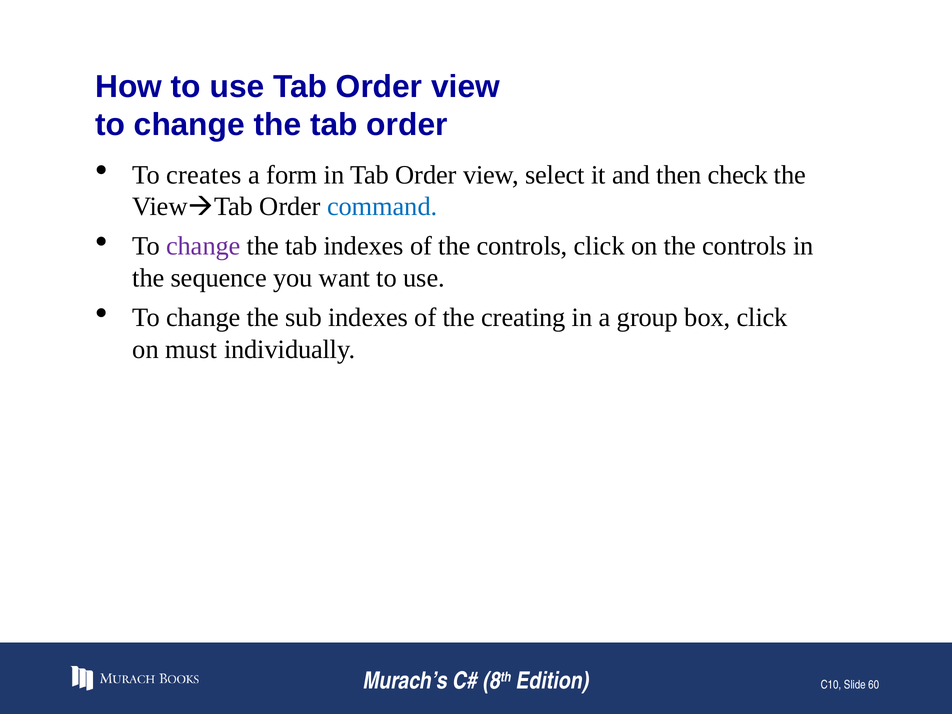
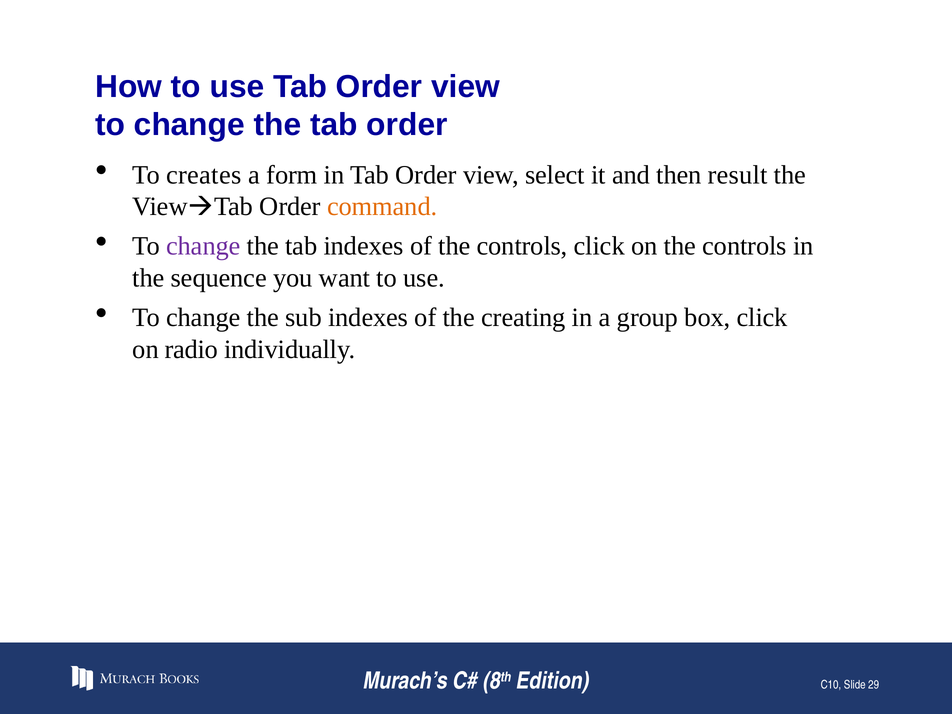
check: check -> result (738, 175)
command colour: blue -> orange (382, 207)
must: must -> radio (191, 349)
60: 60 -> 29 (874, 685)
